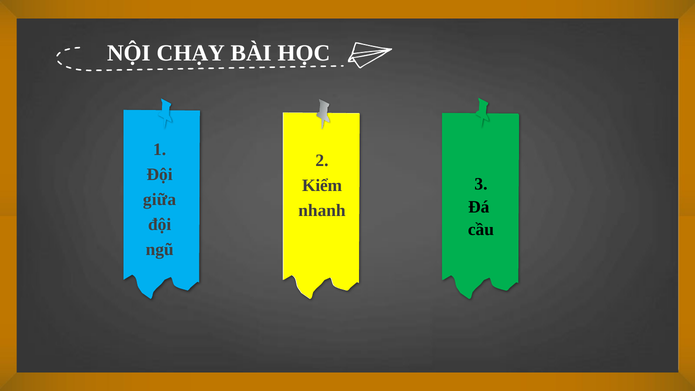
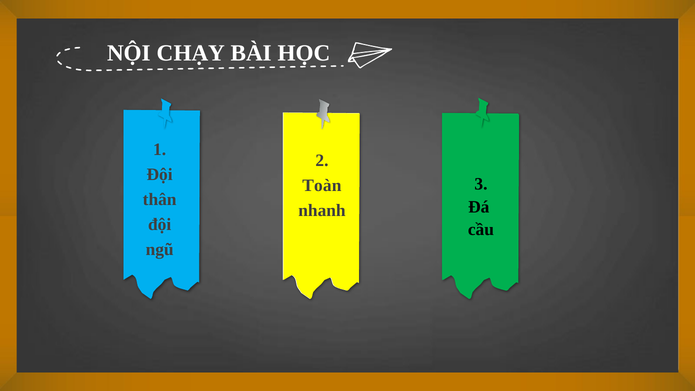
Kiểm: Kiểm -> Toàn (322, 185)
giữa: giữa -> thân (160, 200)
